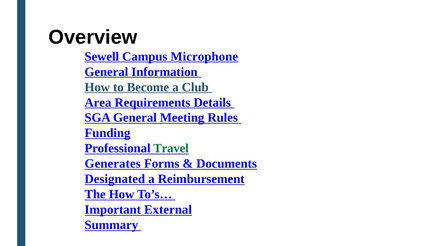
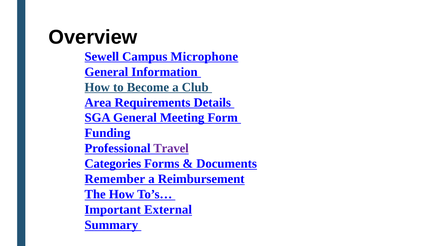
Rules: Rules -> Form (223, 117)
Travel colour: green -> purple (171, 148)
Generates: Generates -> Categories (113, 163)
Designated: Designated -> Remember (115, 178)
